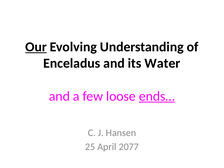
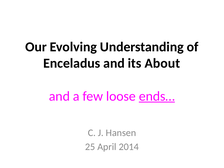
Our underline: present -> none (36, 47)
Water: Water -> About (162, 63)
2077: 2077 -> 2014 (129, 147)
